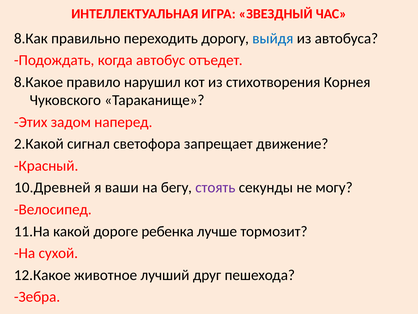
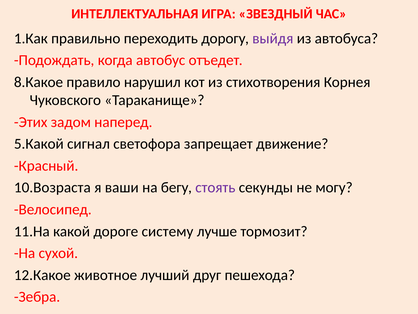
8.Как: 8.Как -> 1.Как (31, 38)
выйдя colour: blue -> purple (273, 38)
2.Какой: 2.Какой -> 5.Какой (39, 144)
10.Древней: 10.Древней -> 10.Возраста (52, 187)
ребенка: ребенка -> систему (168, 231)
